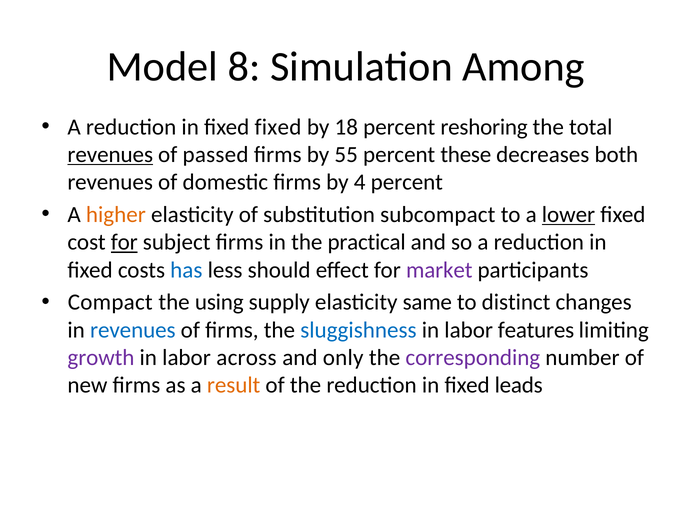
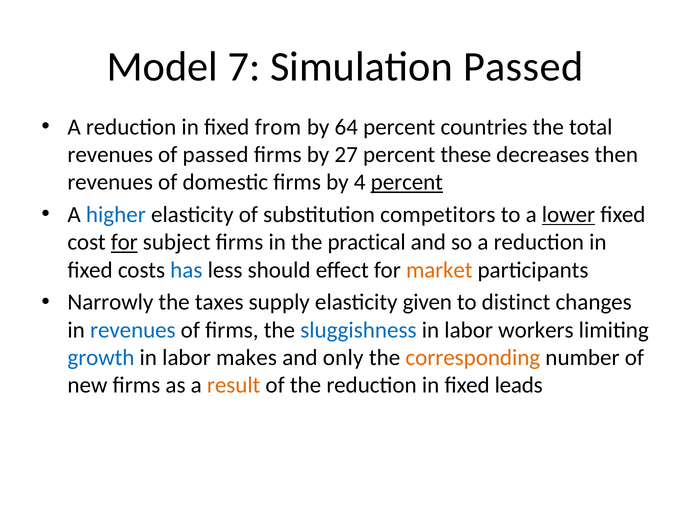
8: 8 -> 7 (244, 67)
Simulation Among: Among -> Passed (523, 67)
fixed fixed: fixed -> from (278, 127)
18: 18 -> 64 (346, 127)
reshoring: reshoring -> countries (484, 127)
revenues underline: present -> none (110, 155)
55: 55 -> 27 (346, 155)
both: both -> then (616, 155)
percent underline: none -> present (407, 182)
higher colour: orange -> blue (116, 215)
subcompact: subcompact -> competitors (438, 215)
market colour: purple -> orange (439, 270)
Compact: Compact -> Narrowly (110, 302)
using: using -> taxes (219, 302)
same: same -> given (427, 302)
features: features -> workers (536, 330)
growth colour: purple -> blue (101, 358)
across: across -> makes (246, 358)
corresponding colour: purple -> orange (473, 358)
